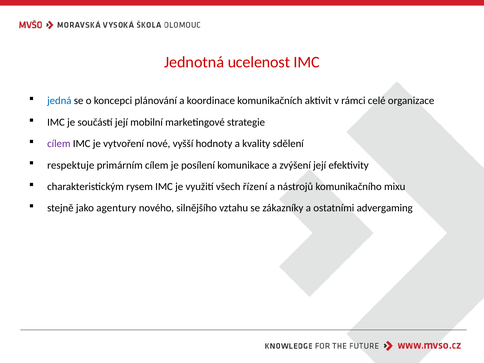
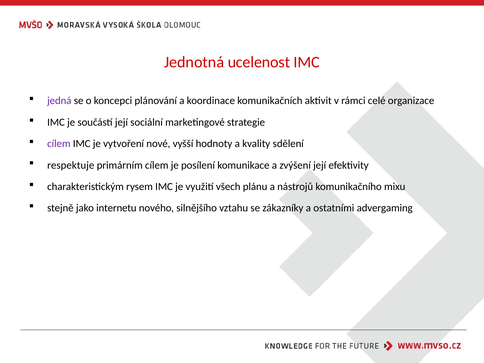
jedná colour: blue -> purple (59, 101)
mobilní: mobilní -> sociální (147, 122)
řízení: řízení -> plánu (255, 187)
agentury: agentury -> internetu (116, 208)
